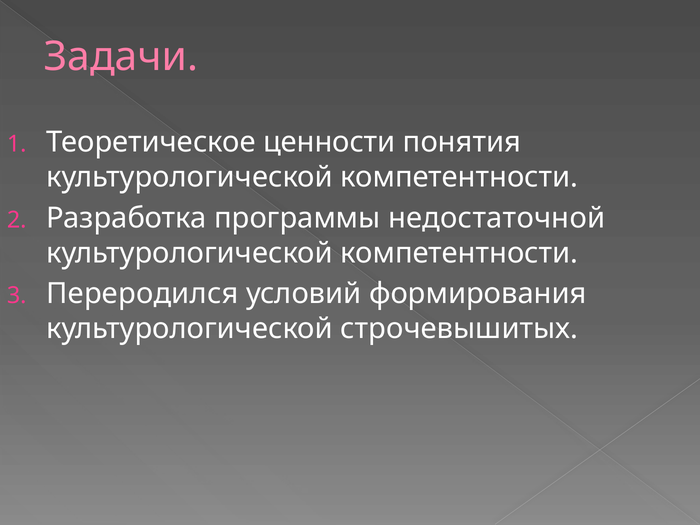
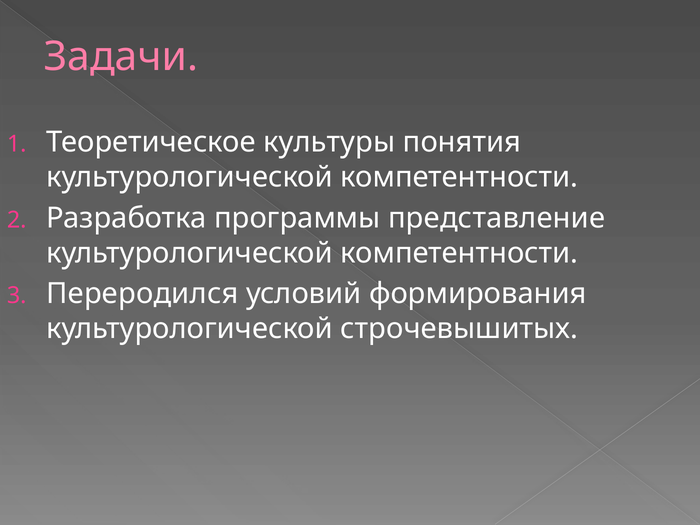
ценности: ценности -> культуры (329, 142)
недостаточной: недостаточной -> представление (497, 218)
